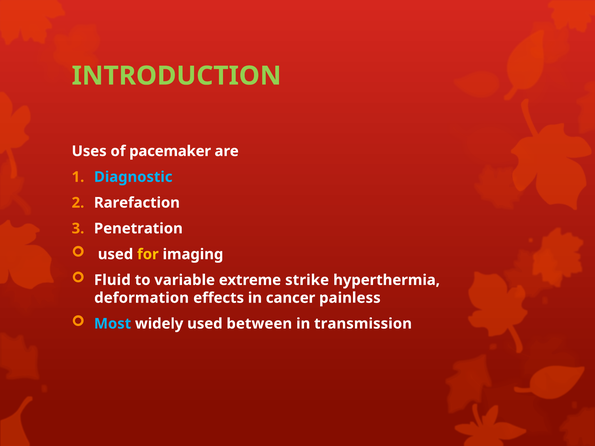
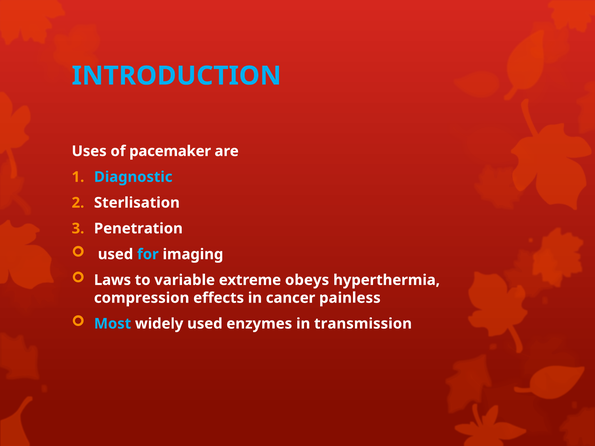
INTRODUCTION colour: light green -> light blue (176, 76)
Rarefaction: Rarefaction -> Sterlisation (137, 203)
for colour: yellow -> light blue (148, 254)
Fluid: Fluid -> Laws (112, 280)
strike: strike -> obeys (307, 280)
deformation: deformation -> compression (142, 298)
between: between -> enzymes (259, 324)
